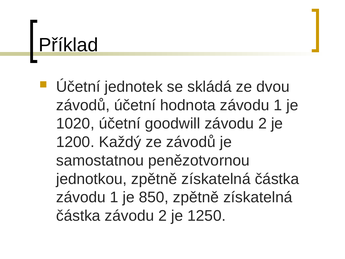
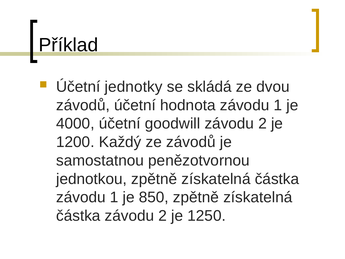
jednotek: jednotek -> jednotky (134, 87)
1020: 1020 -> 4000 (75, 124)
